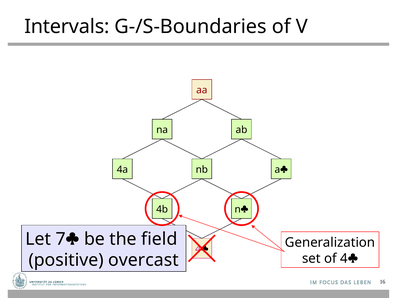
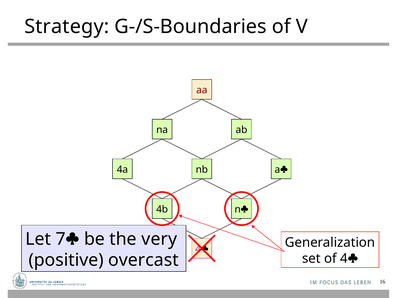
Intervals: Intervals -> Strategy (67, 27)
field: field -> very (159, 239)
